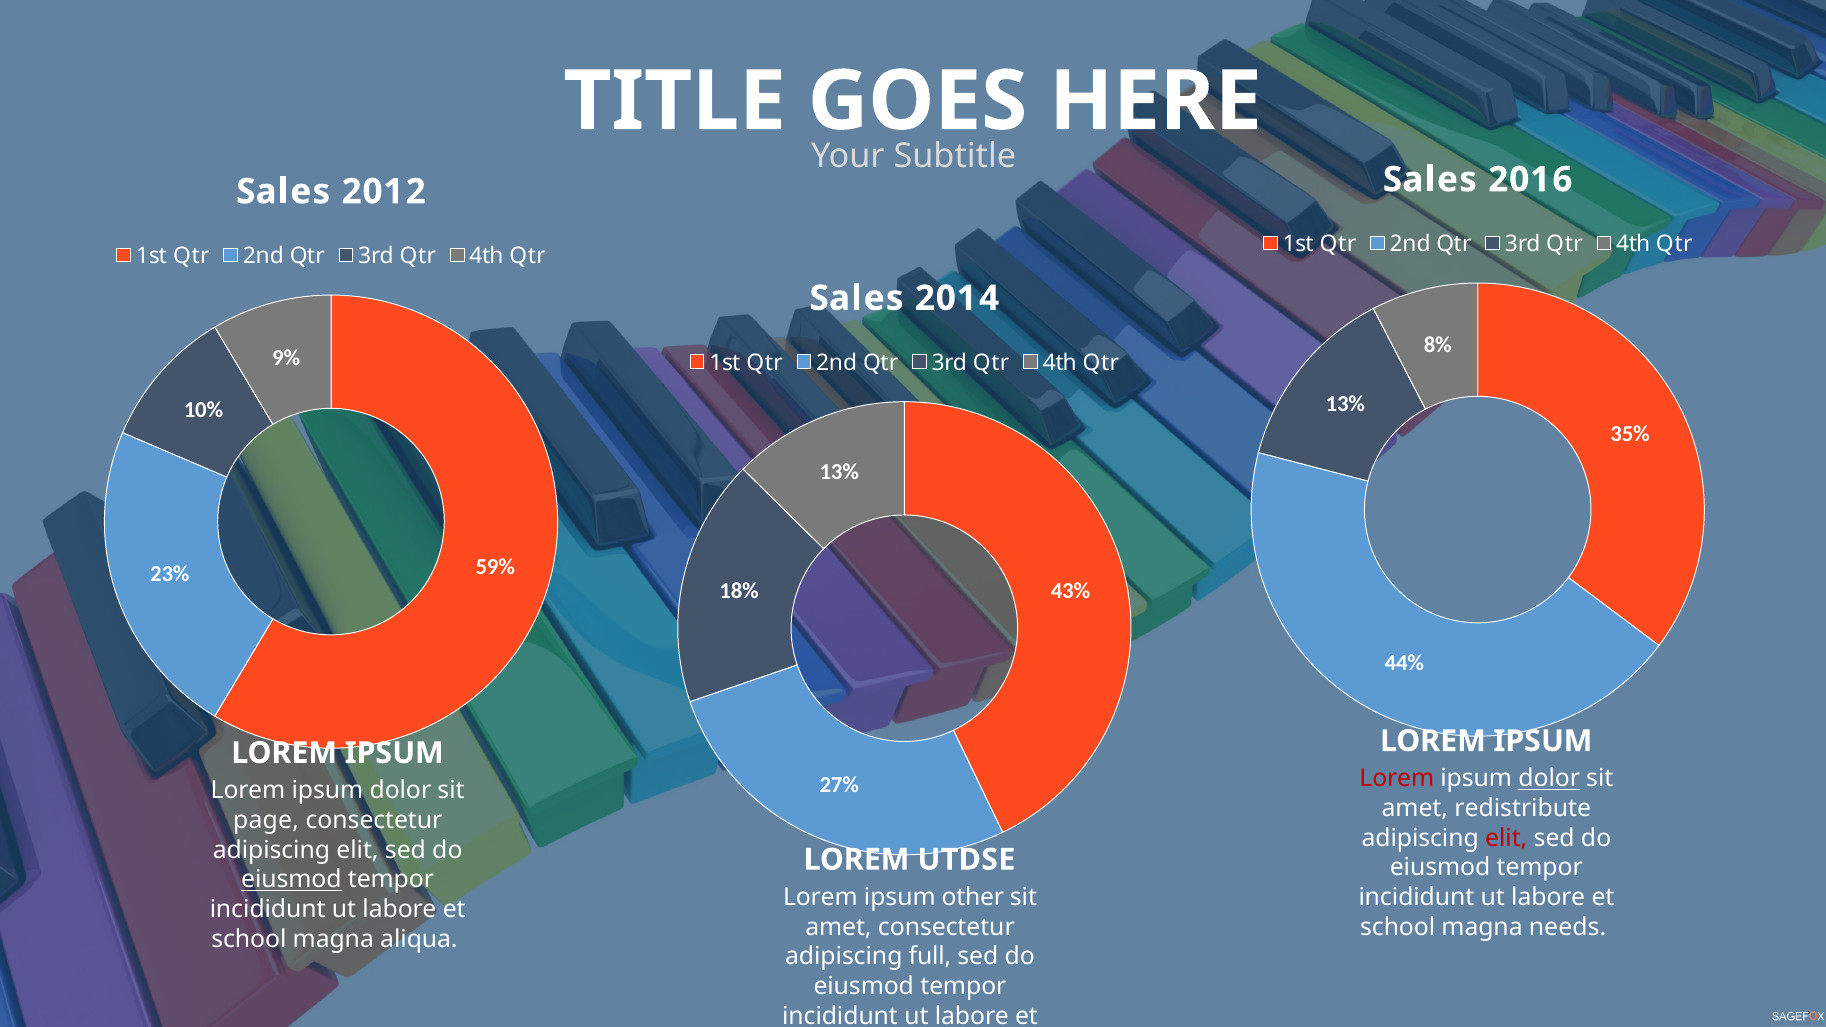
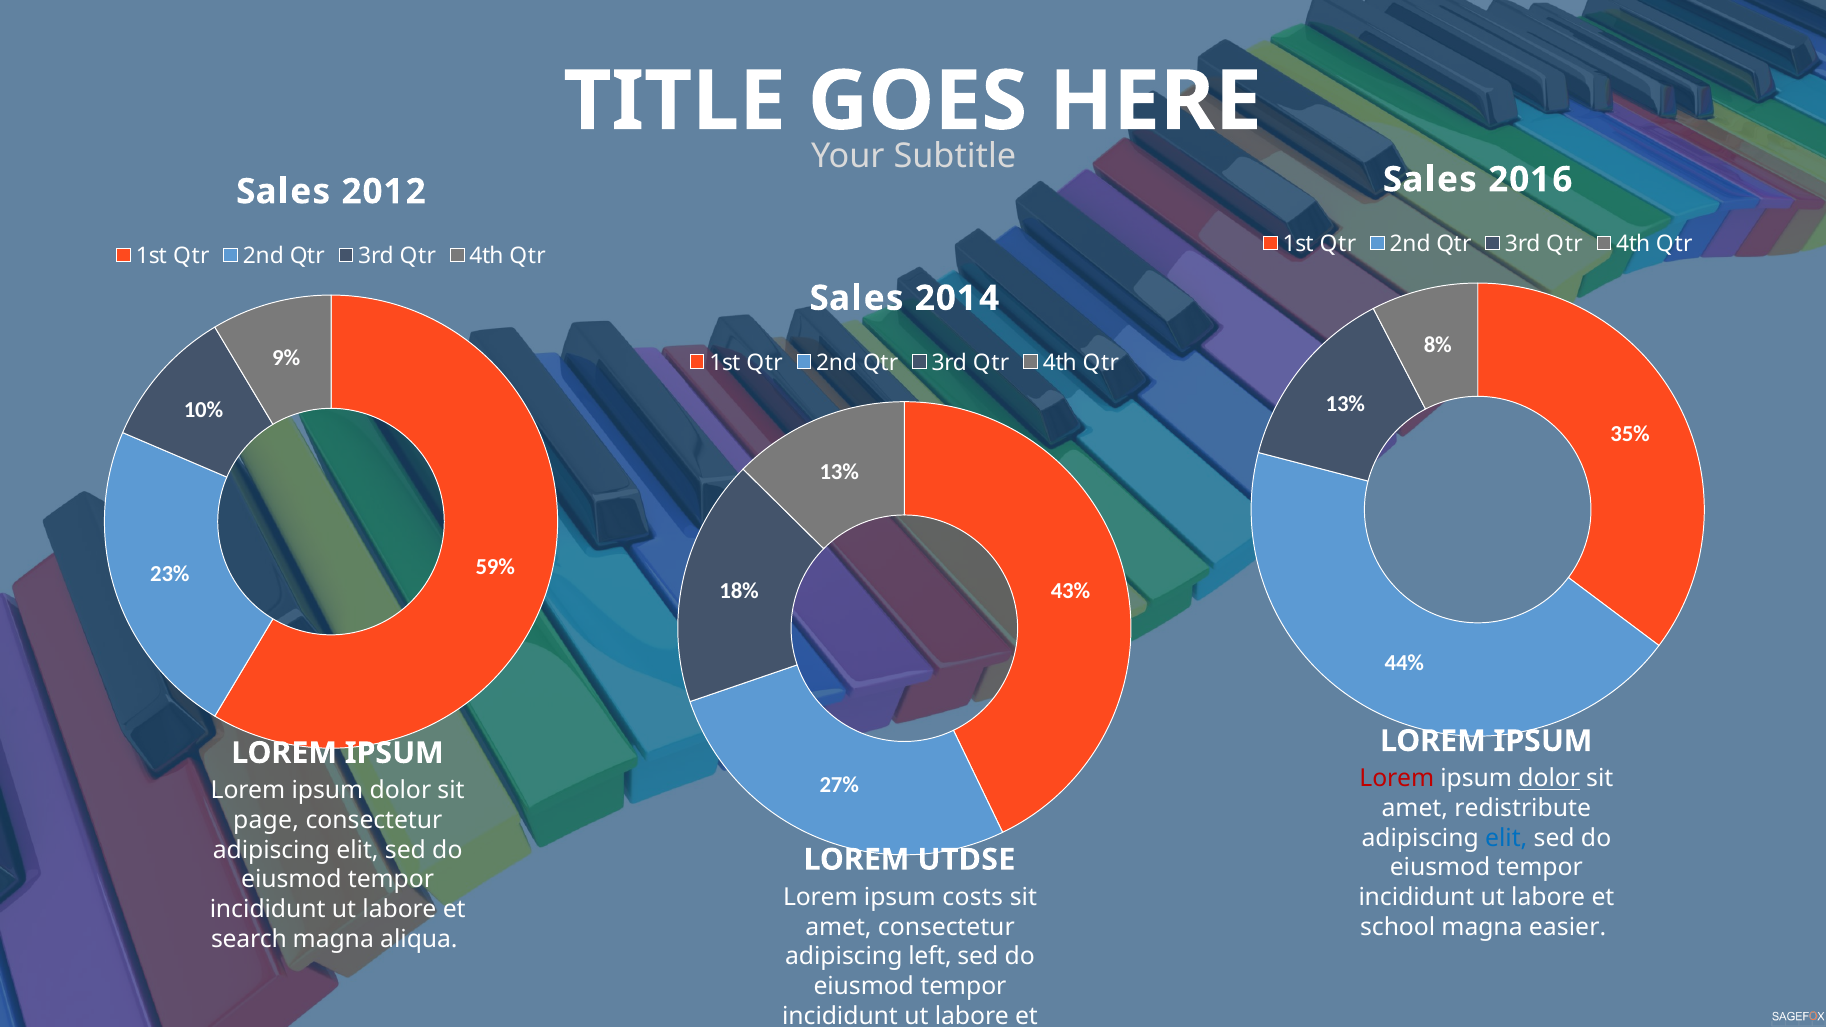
elit colour: red -> blue (1506, 838)
eiusmod underline: present -> none (291, 880)
other: other -> costs (973, 897)
needs: needs -> easier (1568, 927)
school: school -> search (249, 939)
full: full -> left (930, 957)
